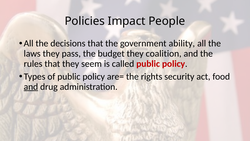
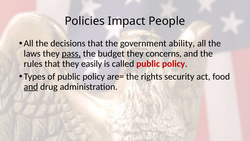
pass underline: none -> present (71, 54)
coalition: coalition -> concerns (164, 54)
seem: seem -> easily (92, 64)
